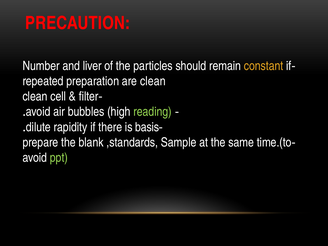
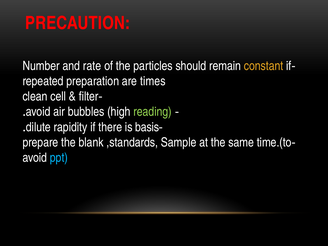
liver: liver -> rate (92, 66)
are clean: clean -> times (153, 81)
ppt colour: light green -> light blue (59, 158)
